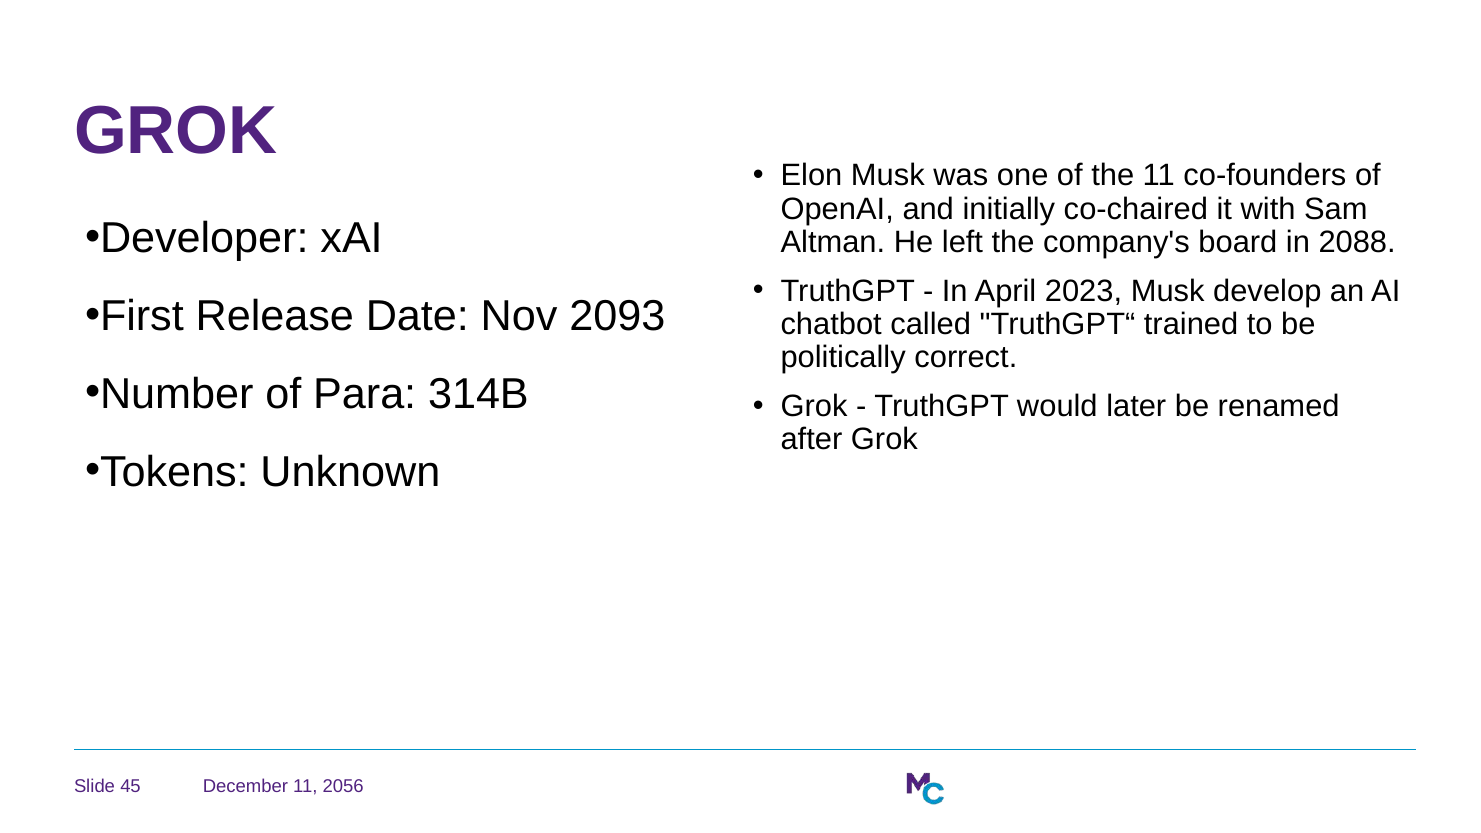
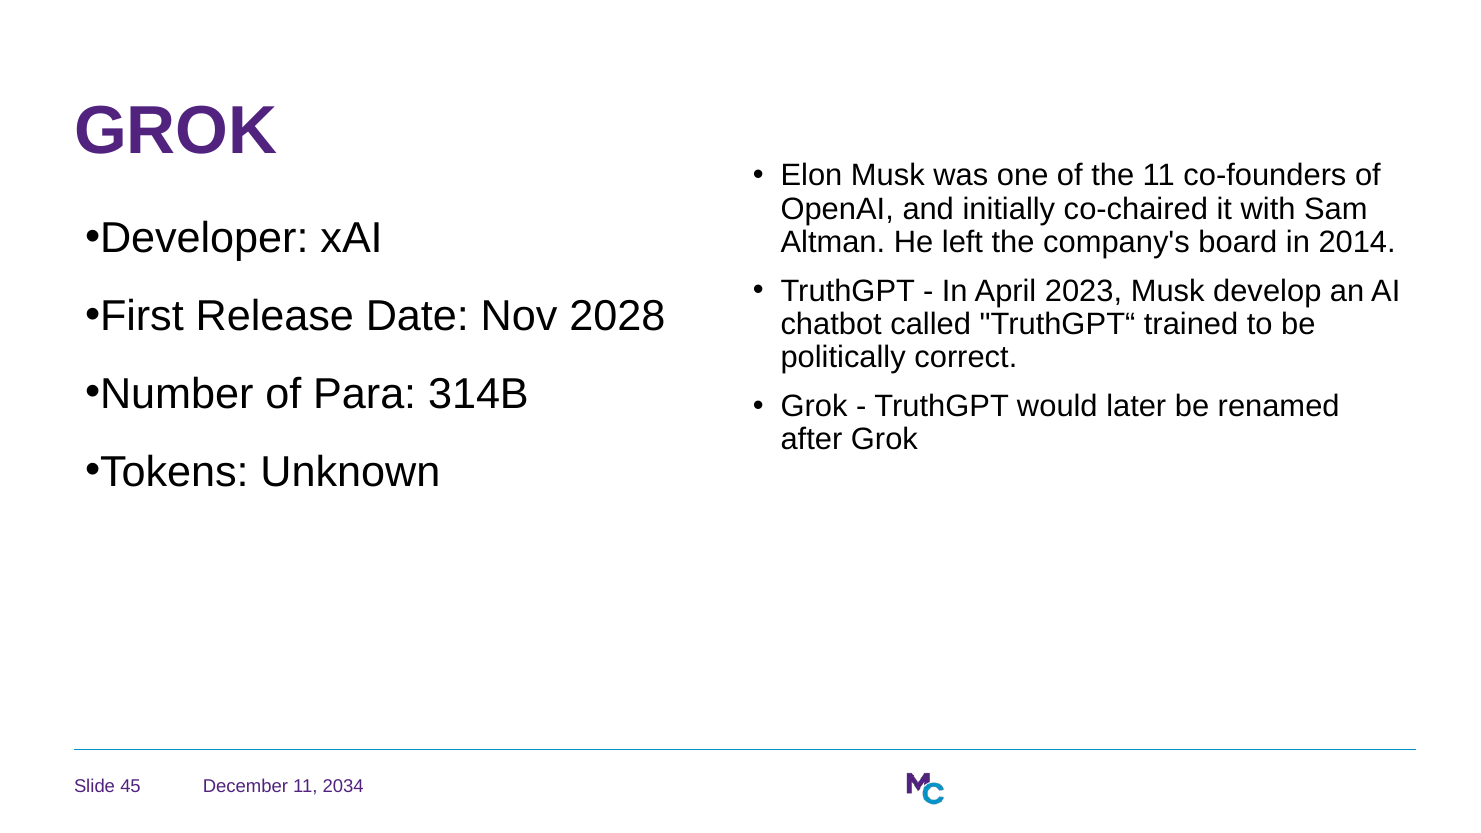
2088: 2088 -> 2014 (1357, 242)
2093: 2093 -> 2028 (617, 316)
2056: 2056 -> 2034 (343, 787)
